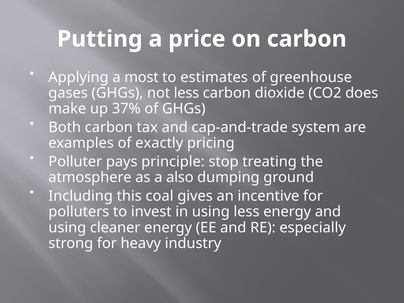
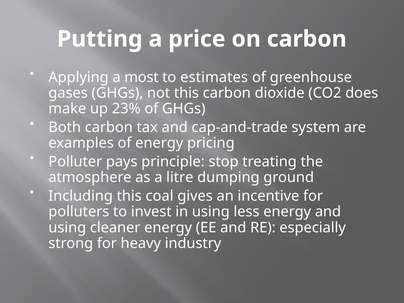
not less: less -> this (186, 93)
37%: 37% -> 23% (126, 109)
of exactly: exactly -> energy (159, 143)
also: also -> litre (180, 177)
